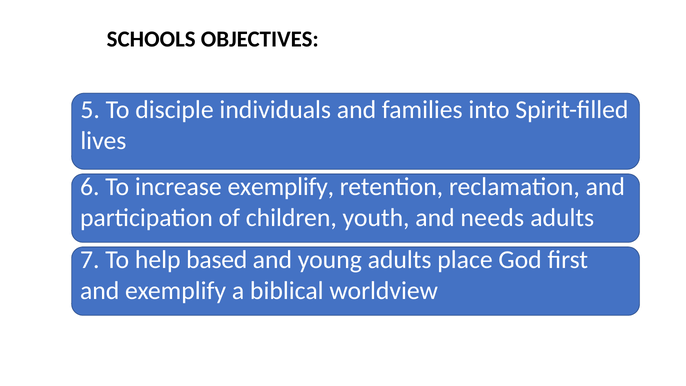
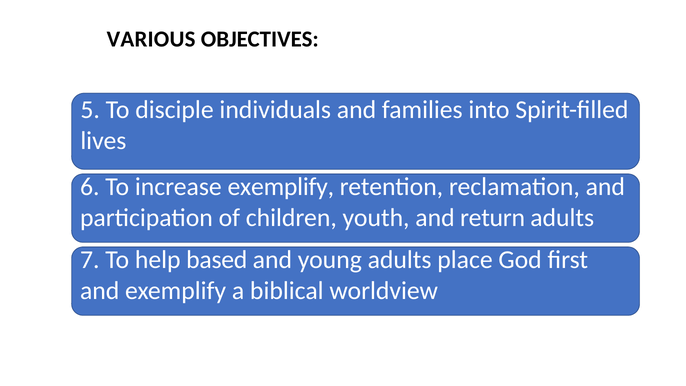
SCHOOLS: SCHOOLS -> VARIOUS (151, 39)
needs: needs -> return (493, 218)
